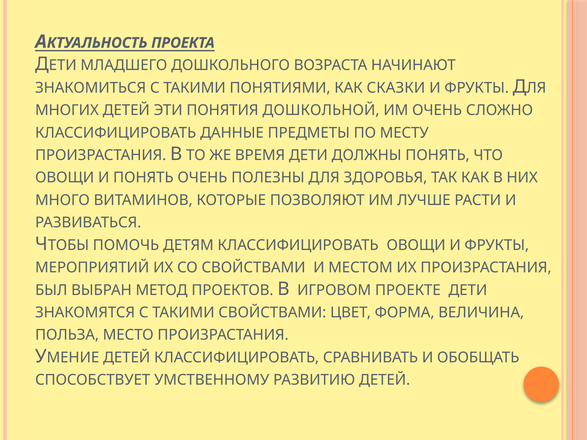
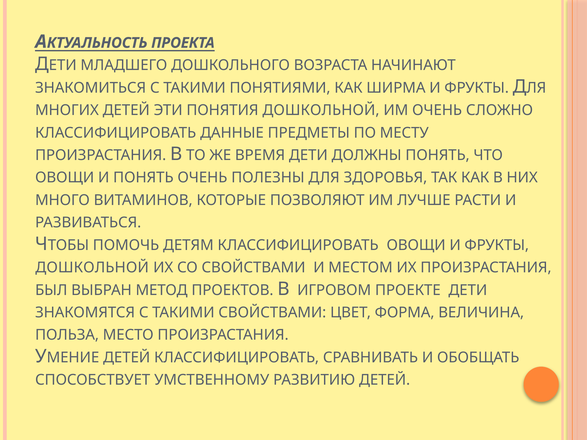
СКАЗКИ: СКАЗКИ -> ШИРМА (396, 88)
МЕРОПРИЯТИЙ: МЕРОПРИЯТИЙ -> ДОШКОЛЬНОЙ (92, 268)
